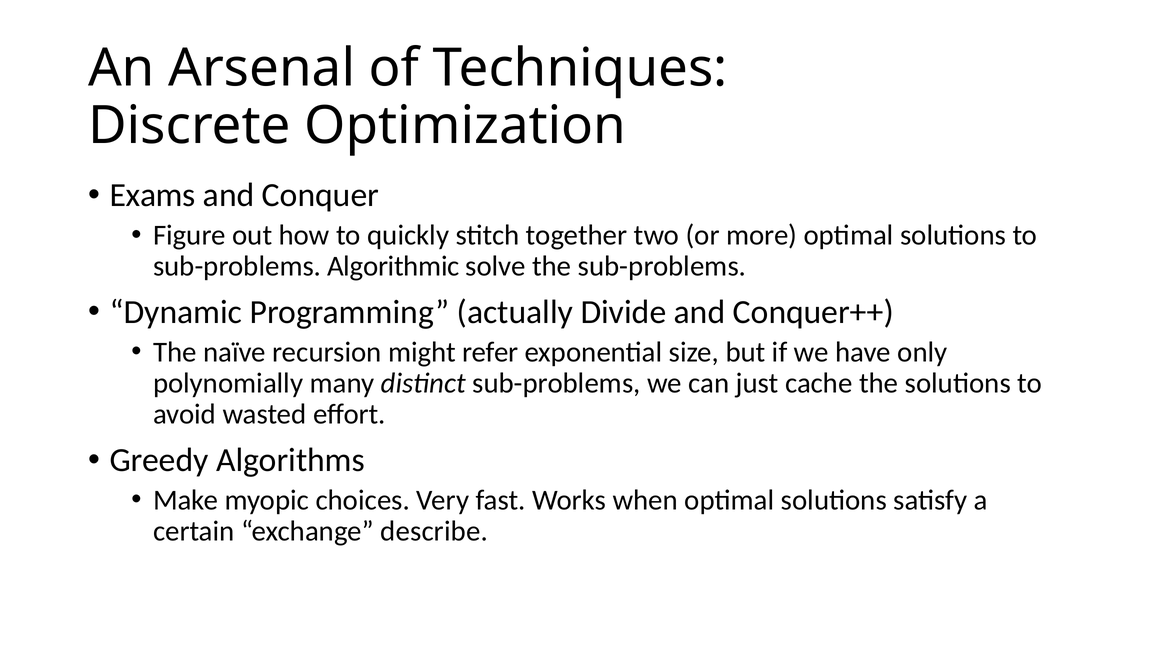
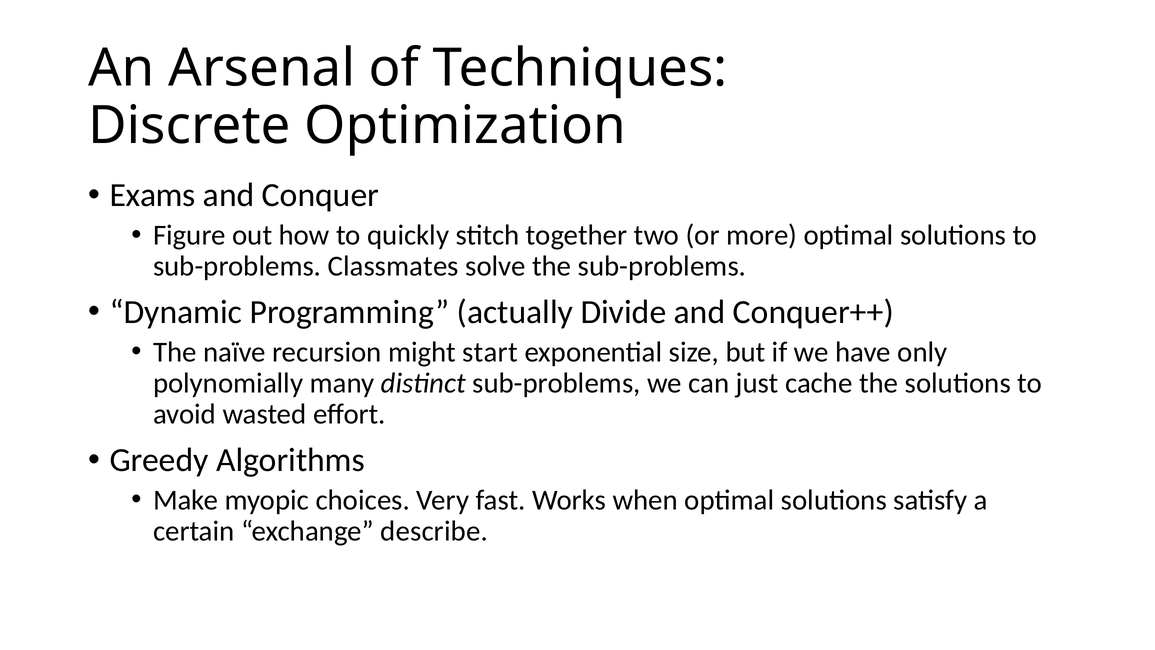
Algorithmic: Algorithmic -> Classmates (393, 266)
refer: refer -> start (490, 352)
